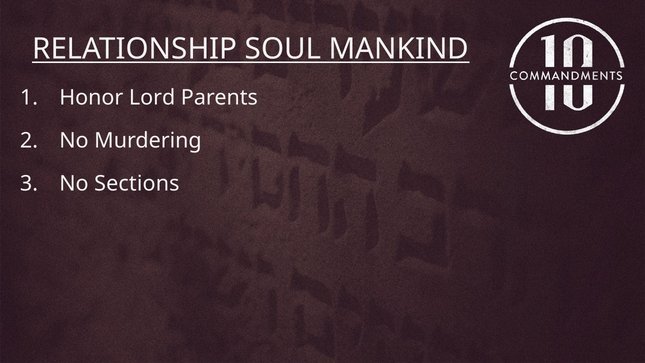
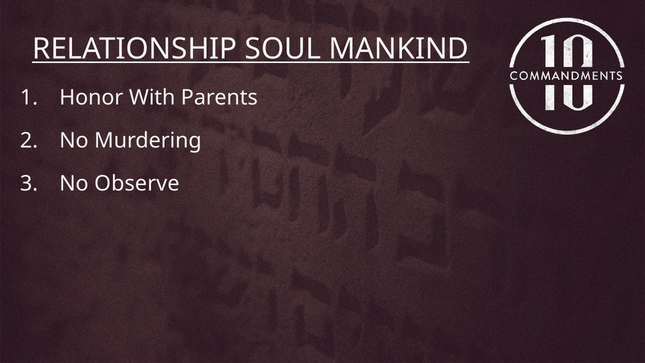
Lord: Lord -> With (152, 98)
Sections: Sections -> Observe (137, 184)
